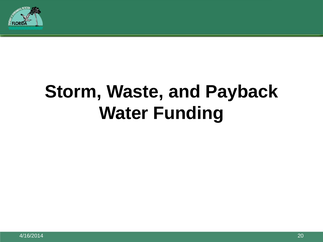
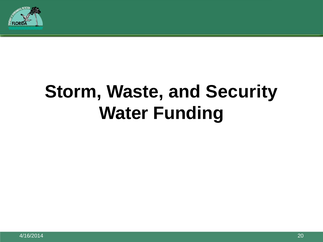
Payback: Payback -> Security (242, 92)
